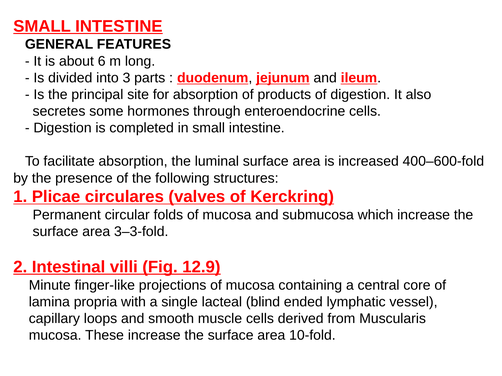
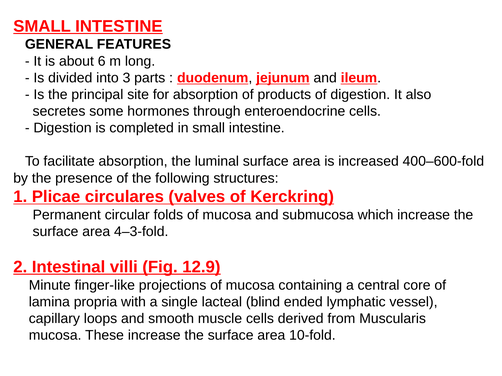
3–3-fold: 3–3-fold -> 4–3-fold (141, 232)
